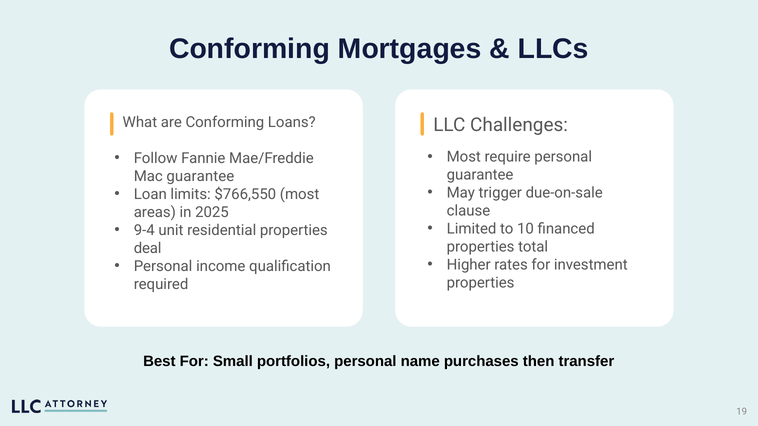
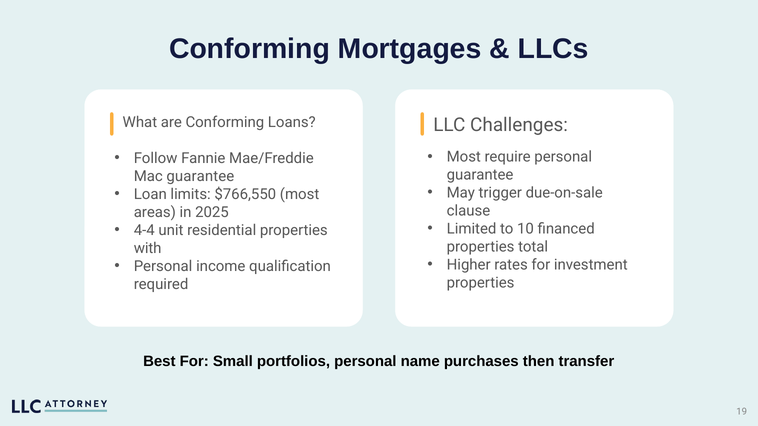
9-4: 9-4 -> 4-4 (144, 231)
deal: deal -> with (148, 249)
